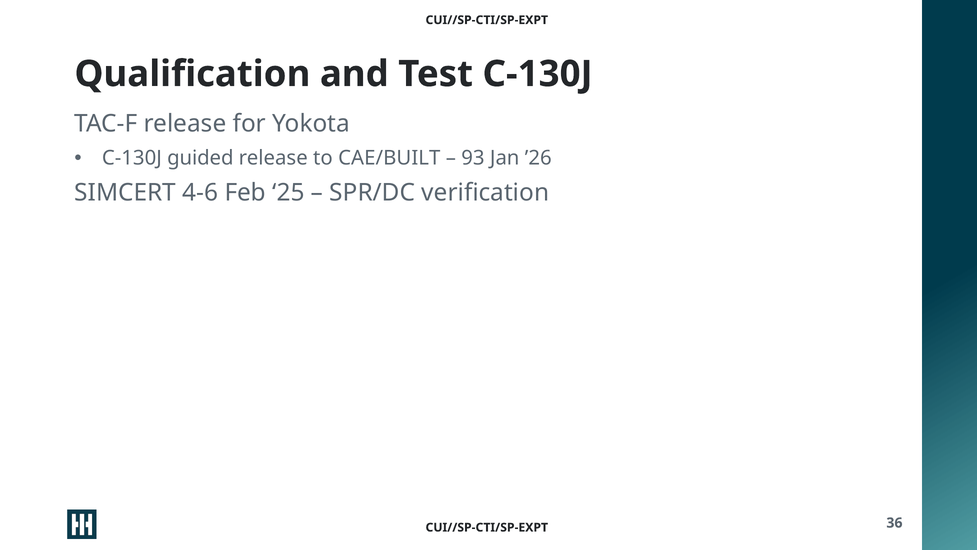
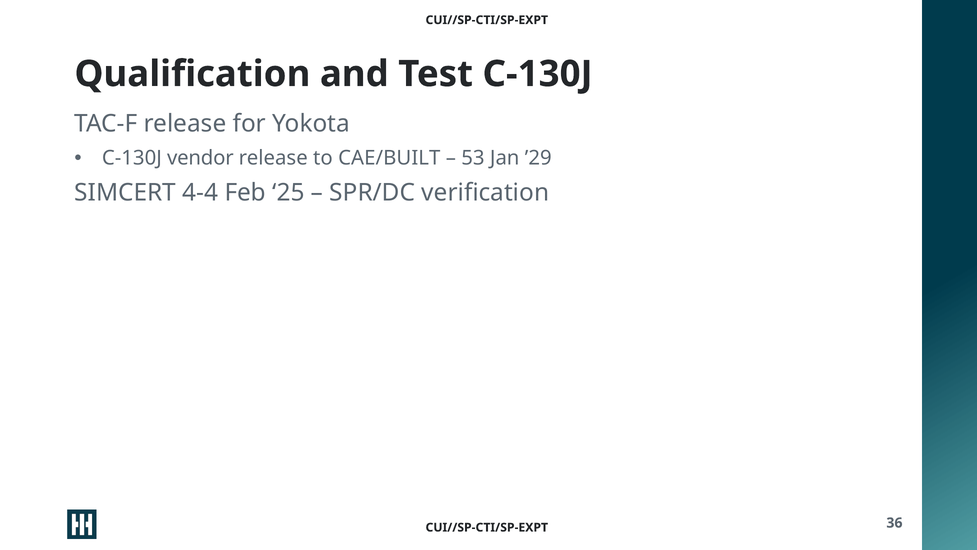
guided: guided -> vendor (200, 158)
93: 93 -> 53 (473, 158)
’26: ’26 -> ’29 (538, 158)
4-6: 4-6 -> 4-4 (200, 192)
